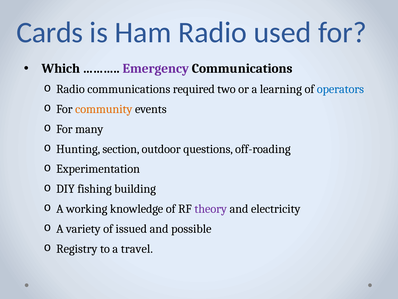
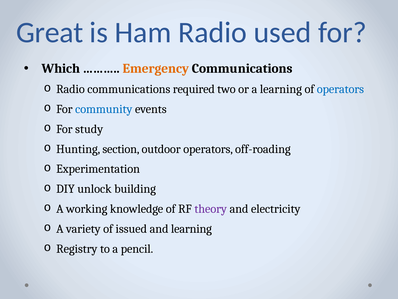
Cards: Cards -> Great (50, 33)
Emergency colour: purple -> orange (156, 68)
community colour: orange -> blue (104, 109)
many: many -> study (89, 129)
outdoor questions: questions -> operators (208, 149)
fishing: fishing -> unlock (94, 189)
and possible: possible -> learning (191, 228)
travel: travel -> pencil (137, 248)
